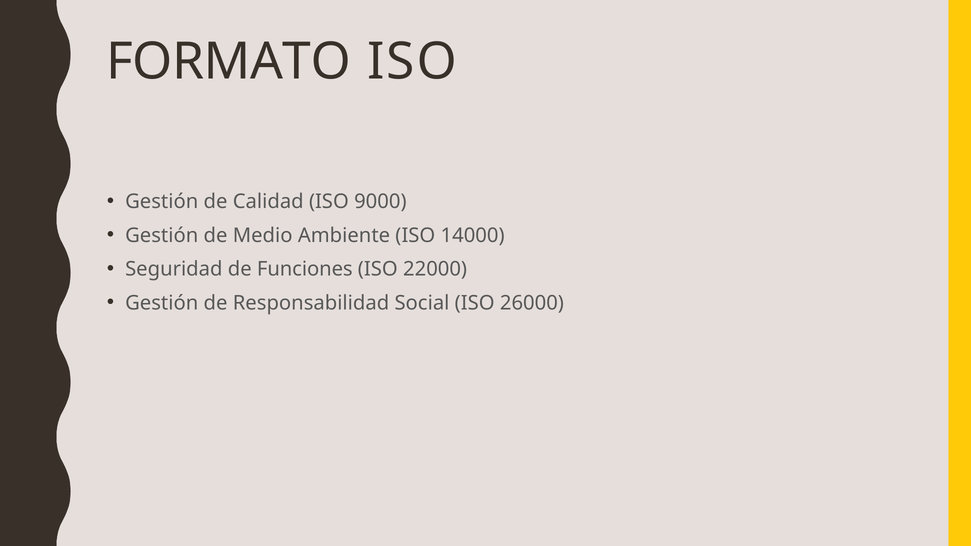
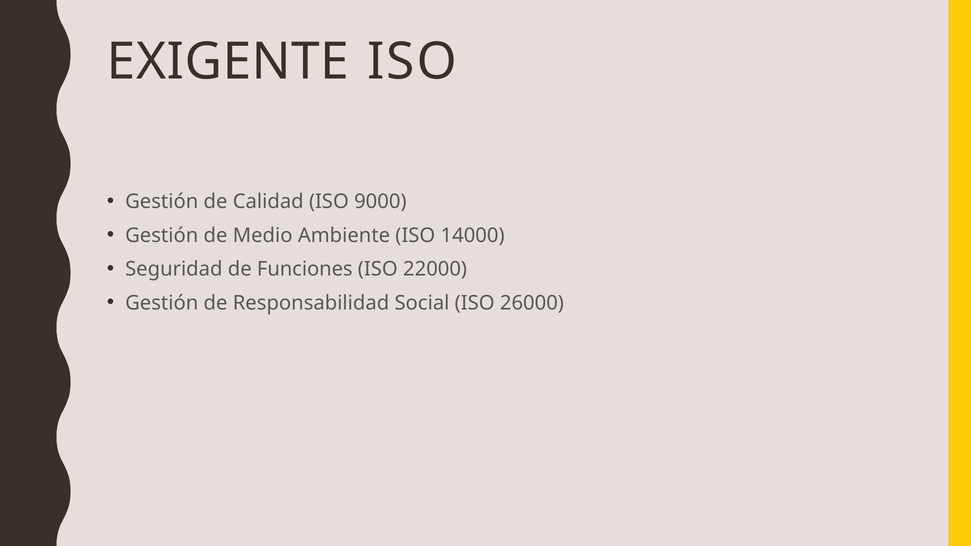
FORMATO: FORMATO -> EXIGENTE (228, 62)
